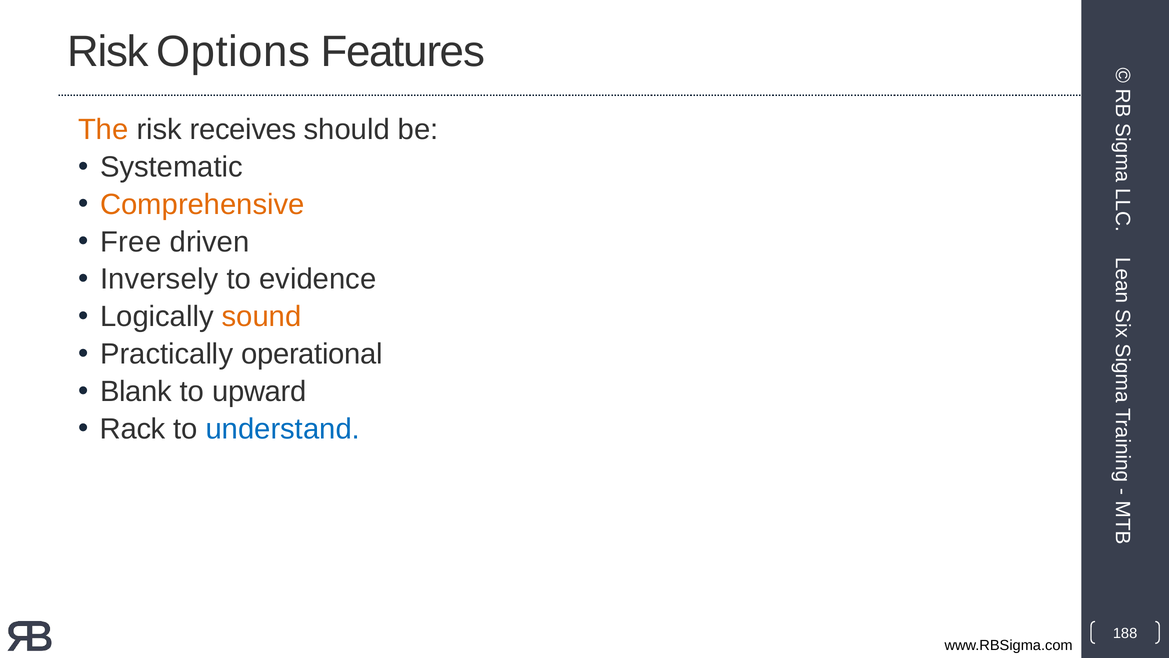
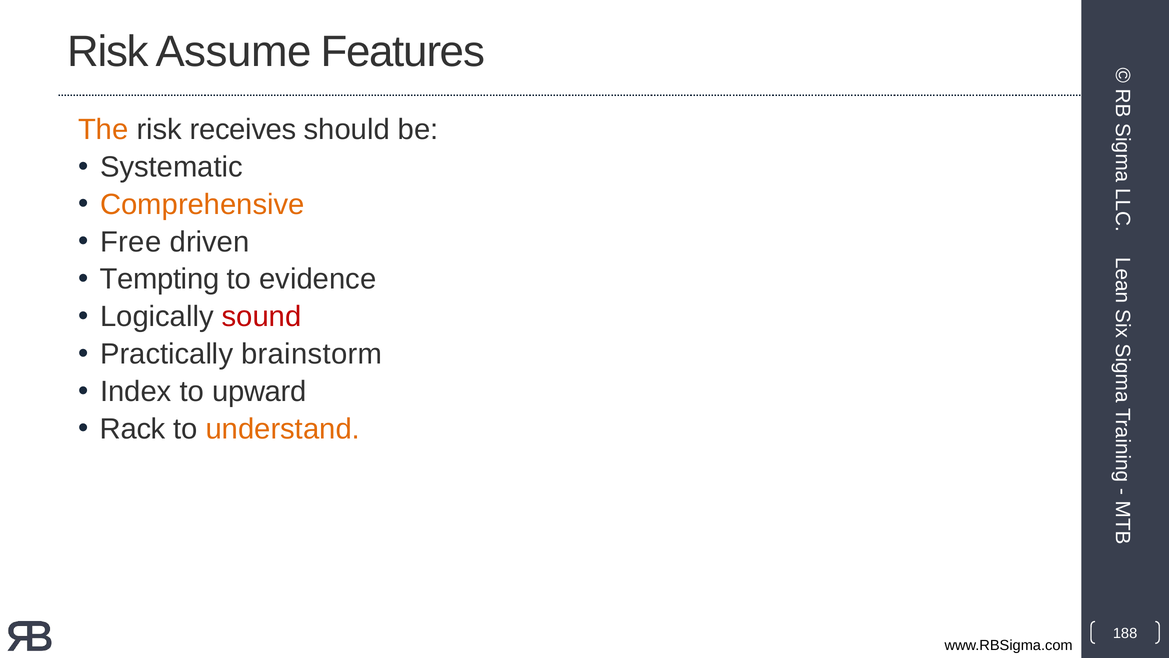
Options: Options -> Assume (234, 52)
Inversely: Inversely -> Tempting (160, 279)
sound colour: orange -> red (262, 317)
operational: operational -> brainstorm (312, 354)
Blank: Blank -> Index (136, 391)
understand colour: blue -> orange (283, 429)
